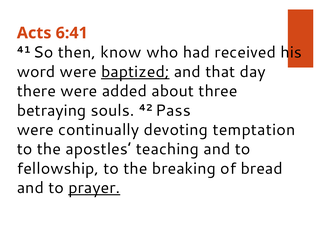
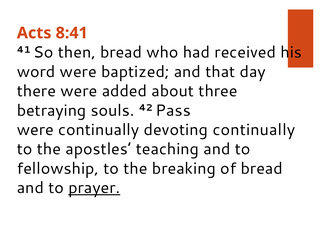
6:41: 6:41 -> 8:41 (72, 33)
then know: know -> bread (121, 52)
baptized underline: present -> none (135, 72)
devoting temptation: temptation -> continually (254, 130)
